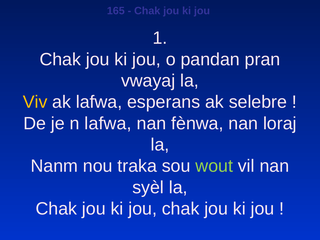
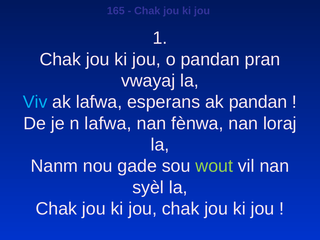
Viv colour: yellow -> light blue (35, 102)
ak selebre: selebre -> pandan (258, 102)
traka: traka -> gade (137, 166)
